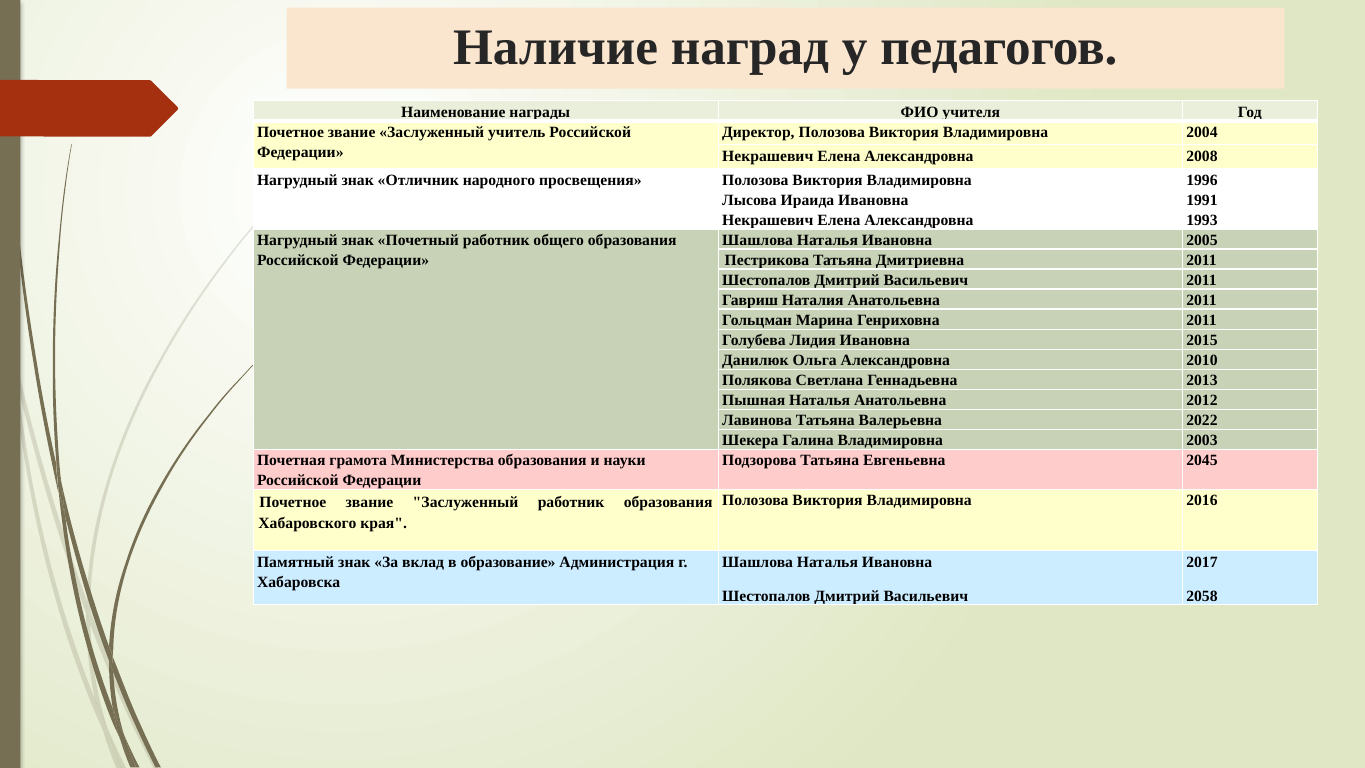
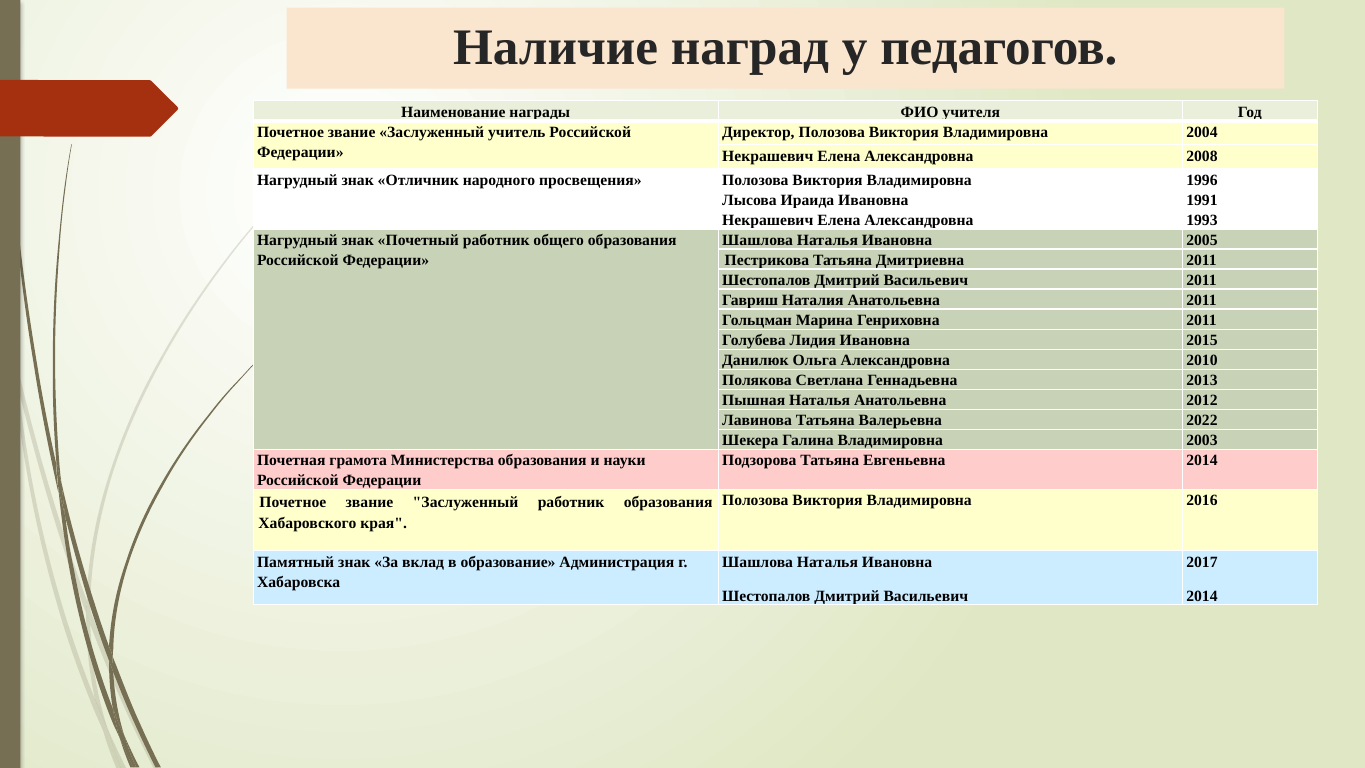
Евгеньевна 2045: 2045 -> 2014 (1202, 461)
2058: 2058 -> 2014 (1202, 596)
